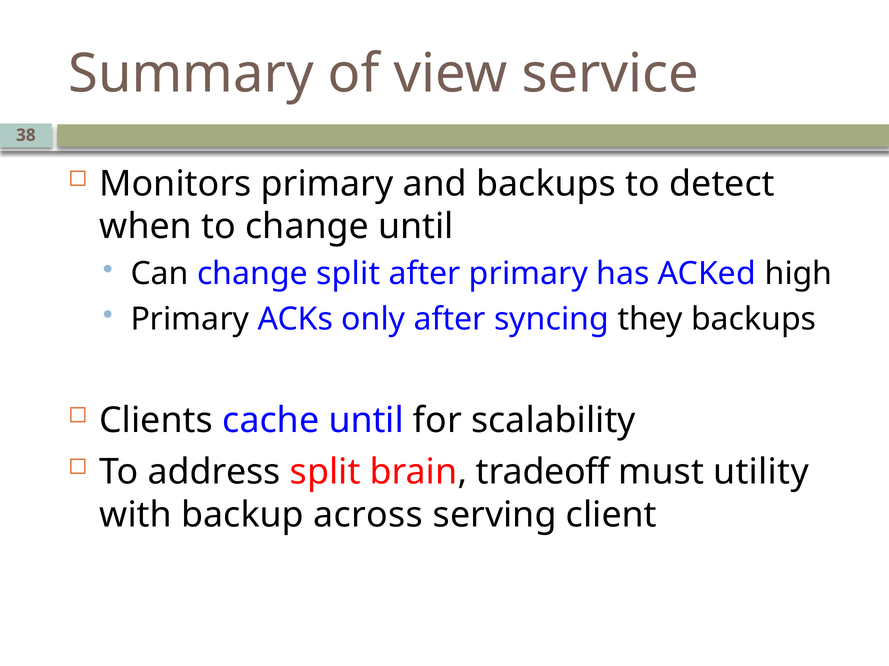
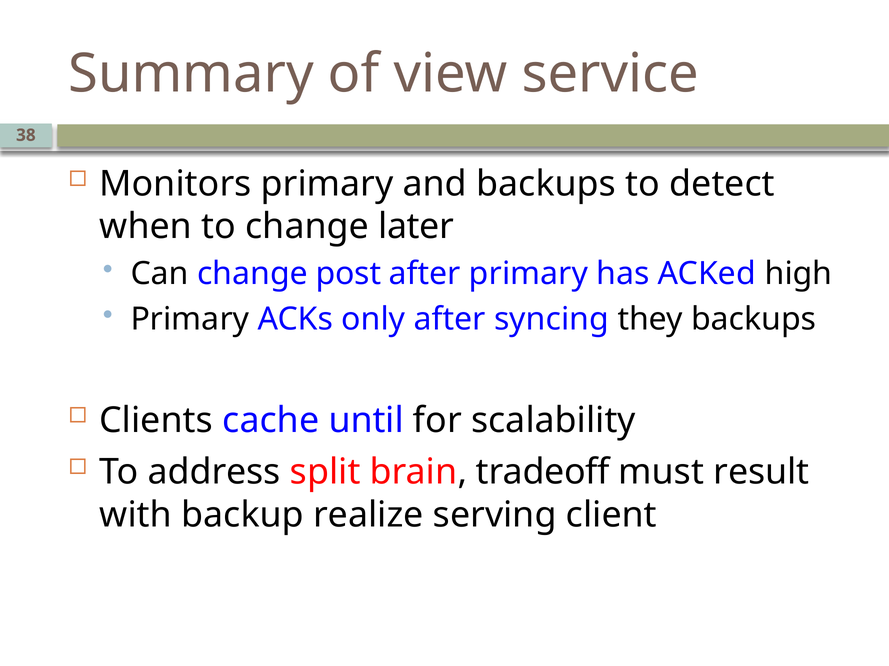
change until: until -> later (416, 227)
change split: split -> post (349, 274)
utility: utility -> result (761, 472)
across: across -> realize (368, 515)
